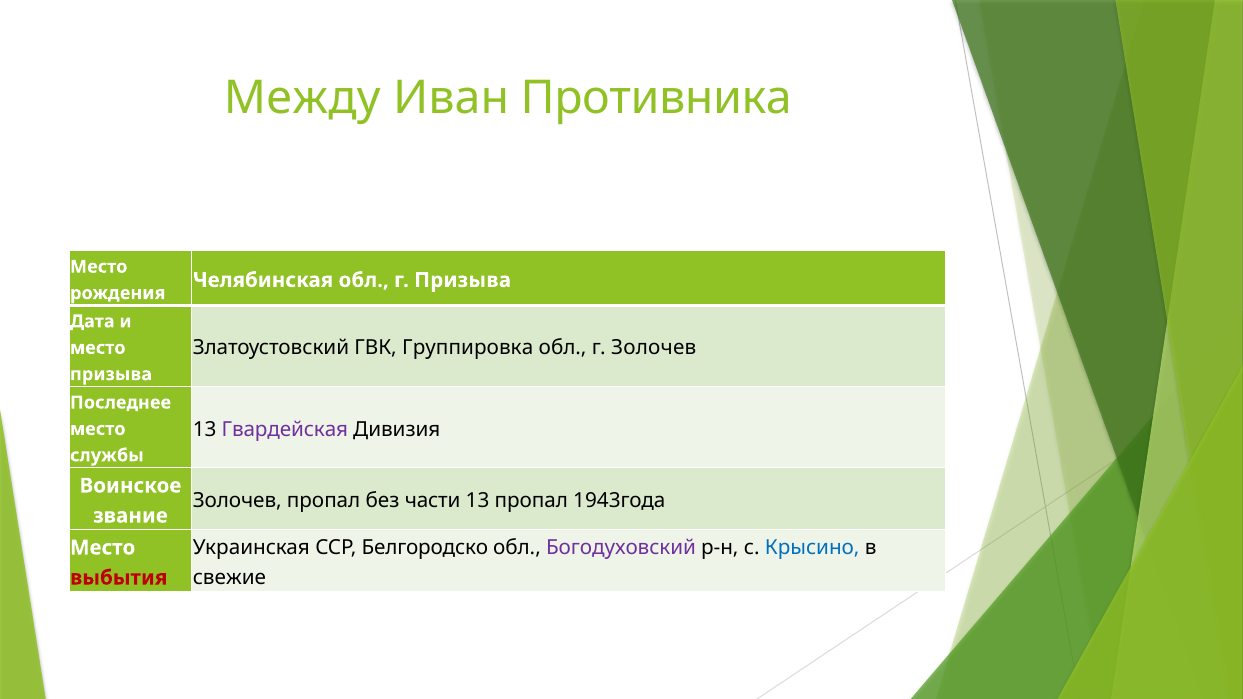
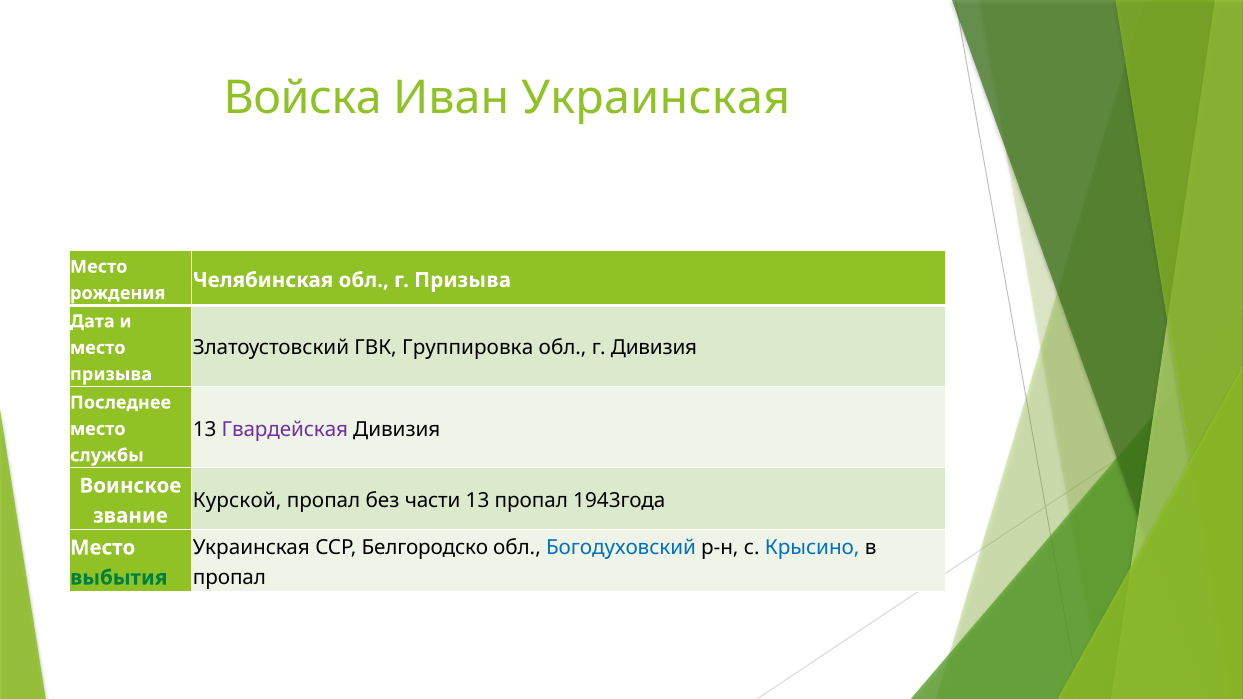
Между: Между -> Войска (303, 98)
Иван Противника: Противника -> Украинская (656, 98)
г Золочев: Золочев -> Дивизия (654, 348)
Золочев: Золочев -> Курской (237, 501)
Богодуховский colour: purple -> blue (621, 548)
свежие: свежие -> пропал (229, 578)
выбытия colour: red -> green (119, 578)
